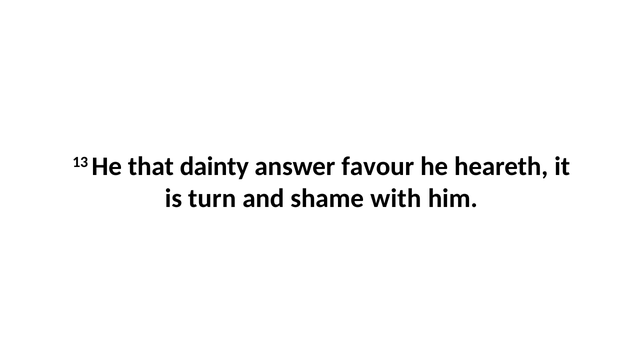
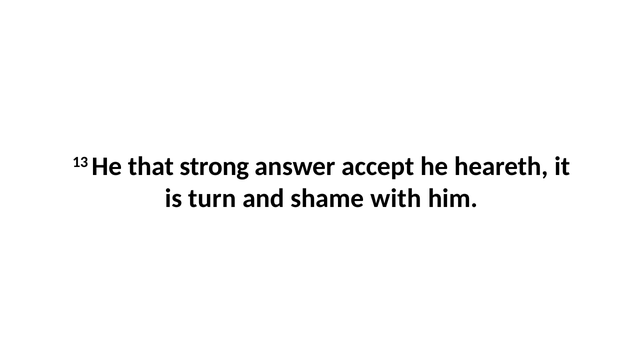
dainty: dainty -> strong (214, 167)
favour: favour -> accept (378, 167)
